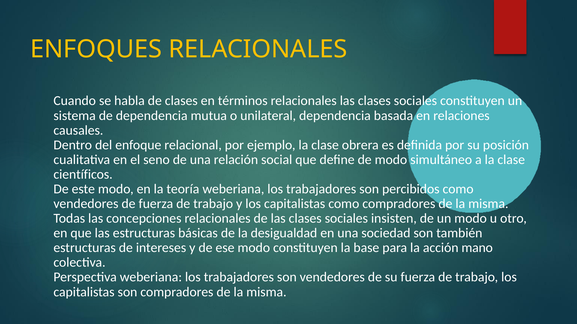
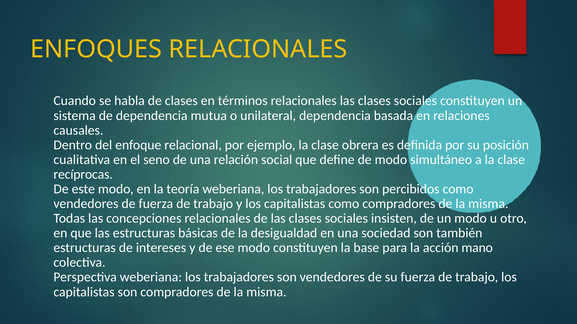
científicos: científicos -> recíprocas (83, 175)
